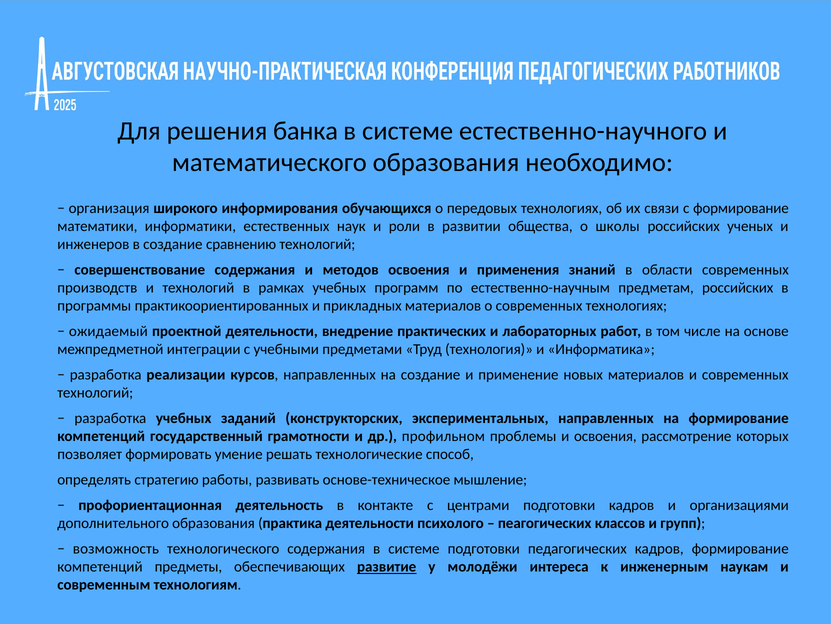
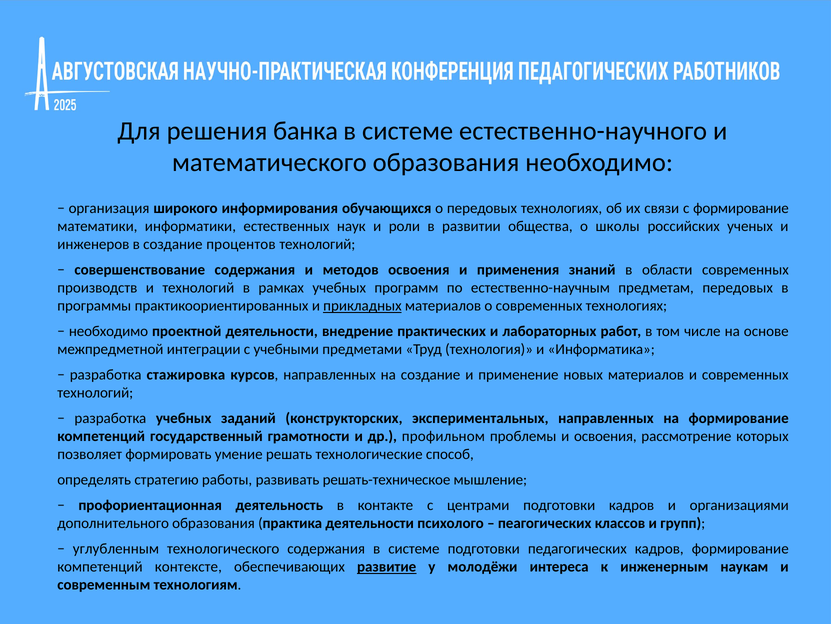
сравнению: сравнению -> процентов (241, 244)
предметам российских: российских -> передовых (738, 288)
прикладных underline: none -> present (362, 306)
ожидаемый: ожидаемый -> необходимо (109, 331)
реализации: реализации -> стажировка (186, 374)
основе-техническое: основе-техническое -> решать-техническое (387, 479)
возможность: возможность -> углубленным (116, 548)
предметы: предметы -> контексте (188, 566)
